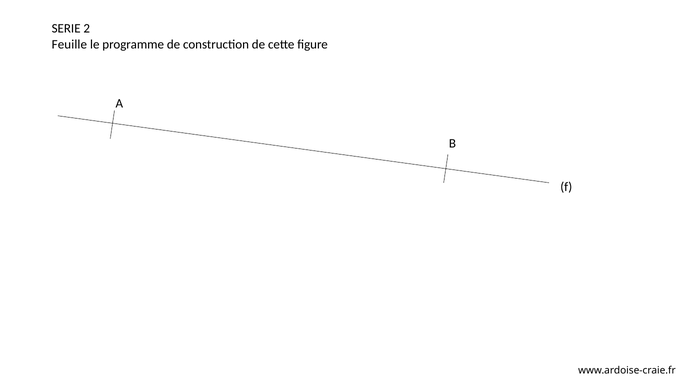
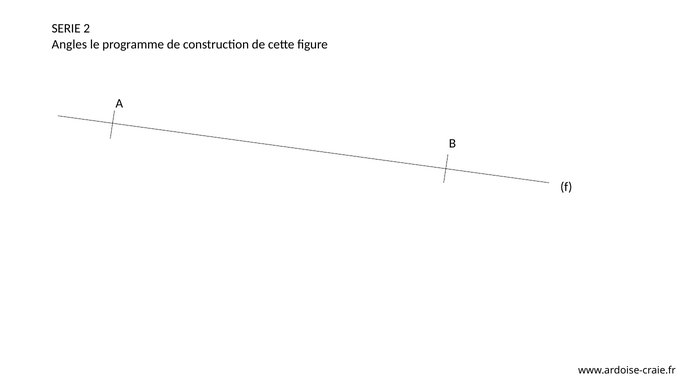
Feuille: Feuille -> Angles (69, 44)
